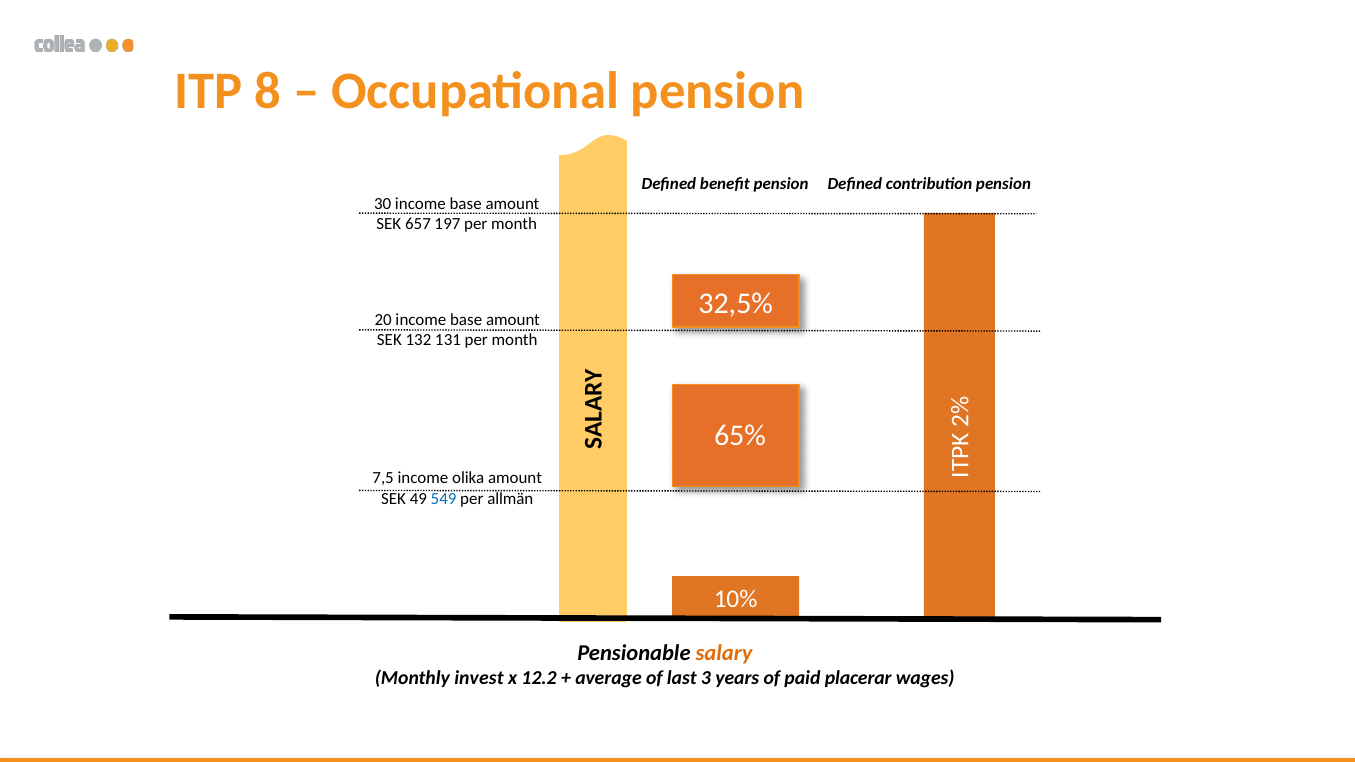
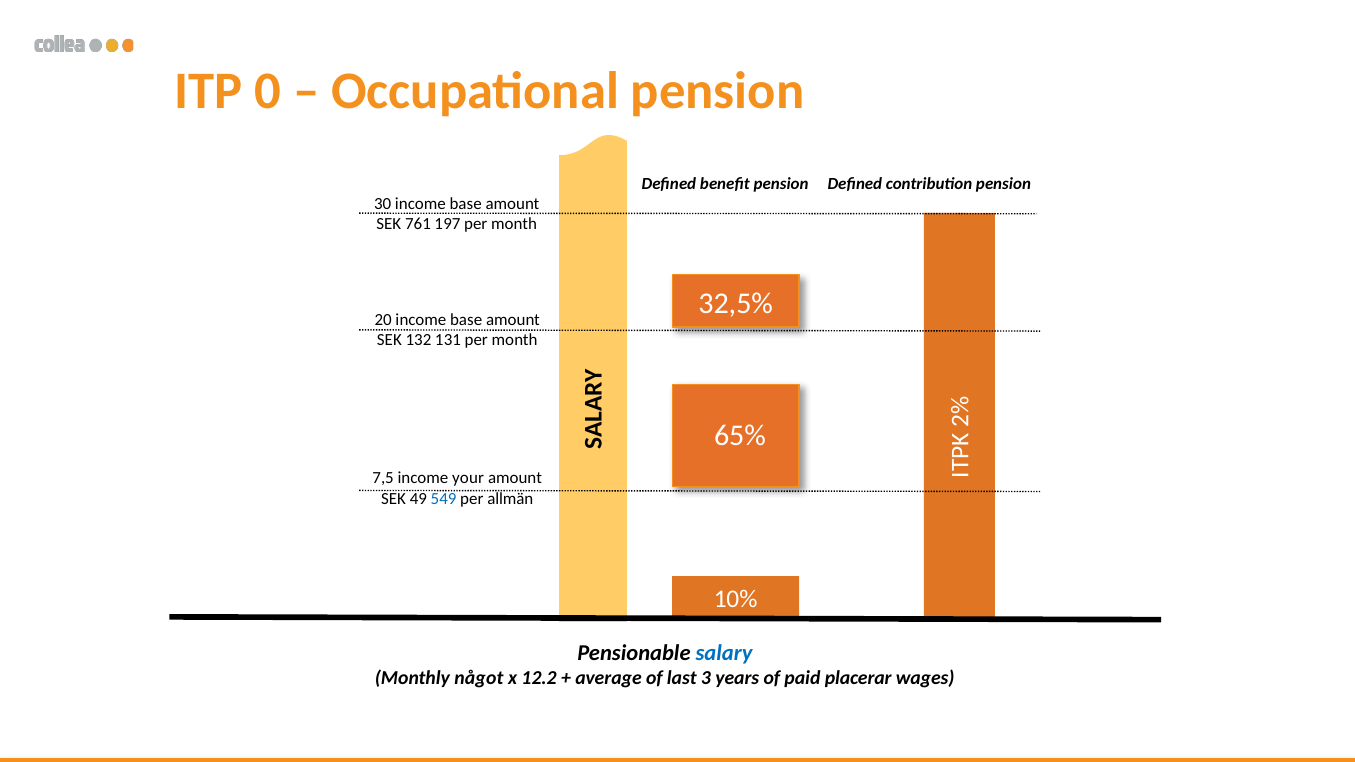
8: 8 -> 0 (268, 91)
657: 657 -> 761 (418, 224)
olika: olika -> your (468, 478)
salary colour: orange -> blue (724, 653)
invest: invest -> något (479, 678)
